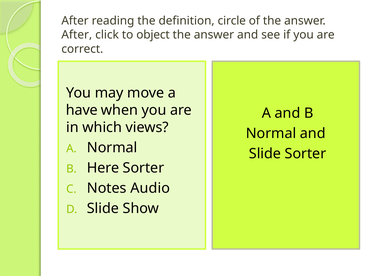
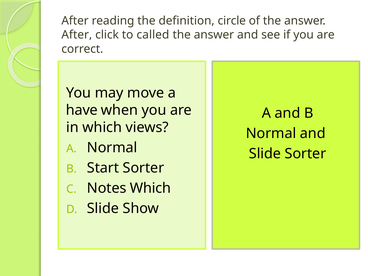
object: object -> called (153, 35)
Here: Here -> Start (103, 168)
Notes Audio: Audio -> Which (150, 188)
